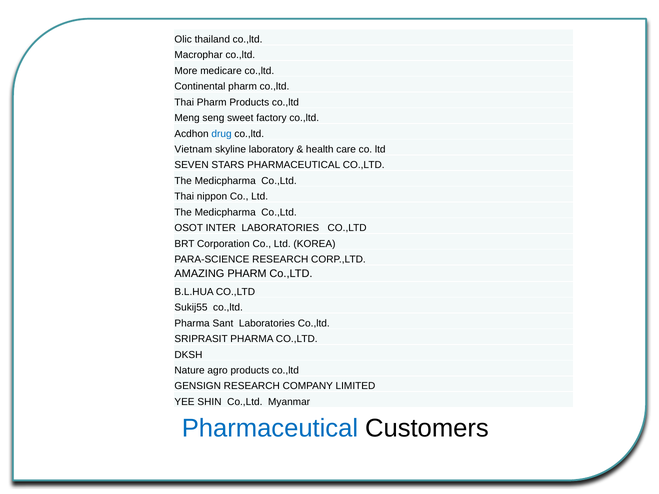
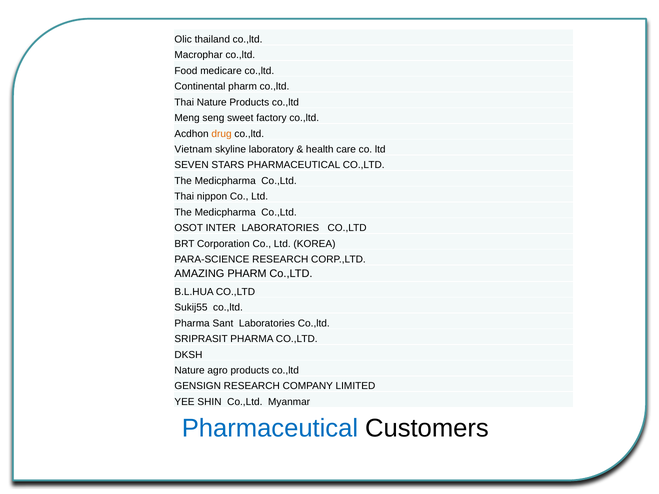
More: More -> Food (186, 71)
Thai Pharm: Pharm -> Nature (212, 102)
drug colour: blue -> orange (222, 134)
